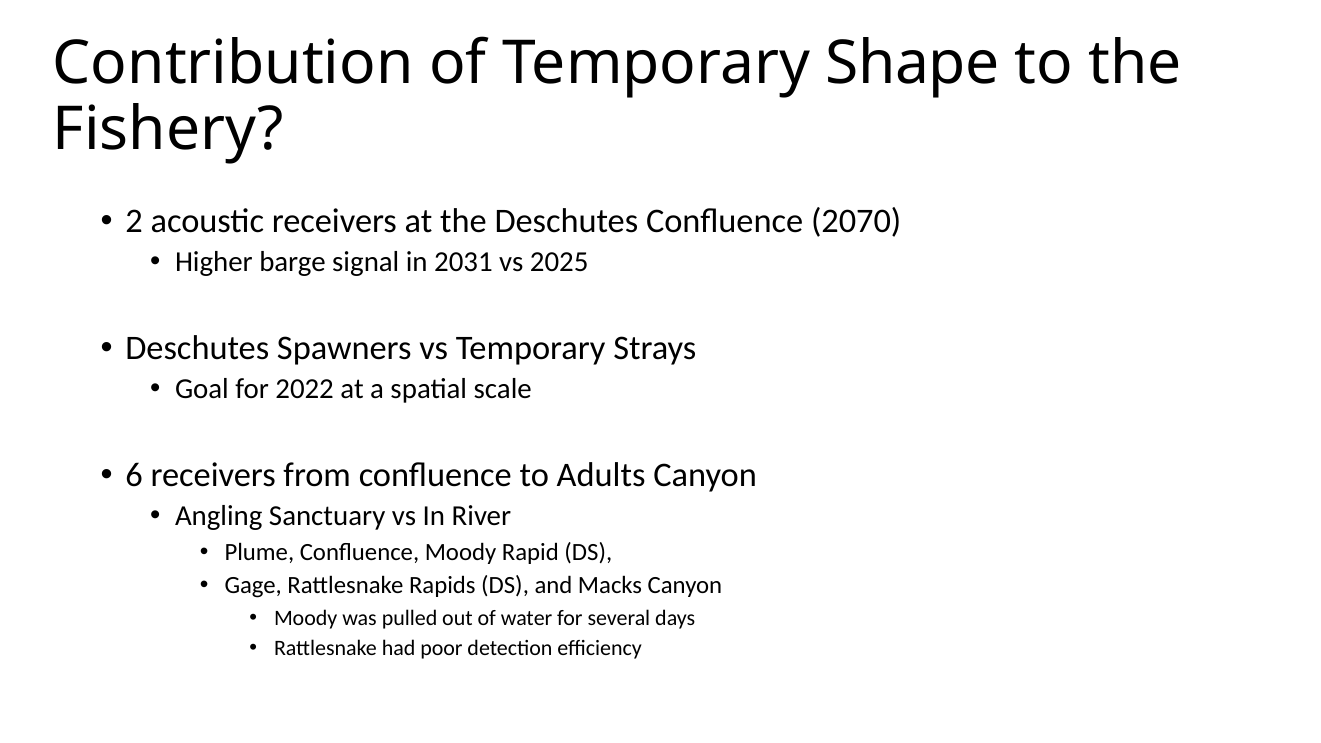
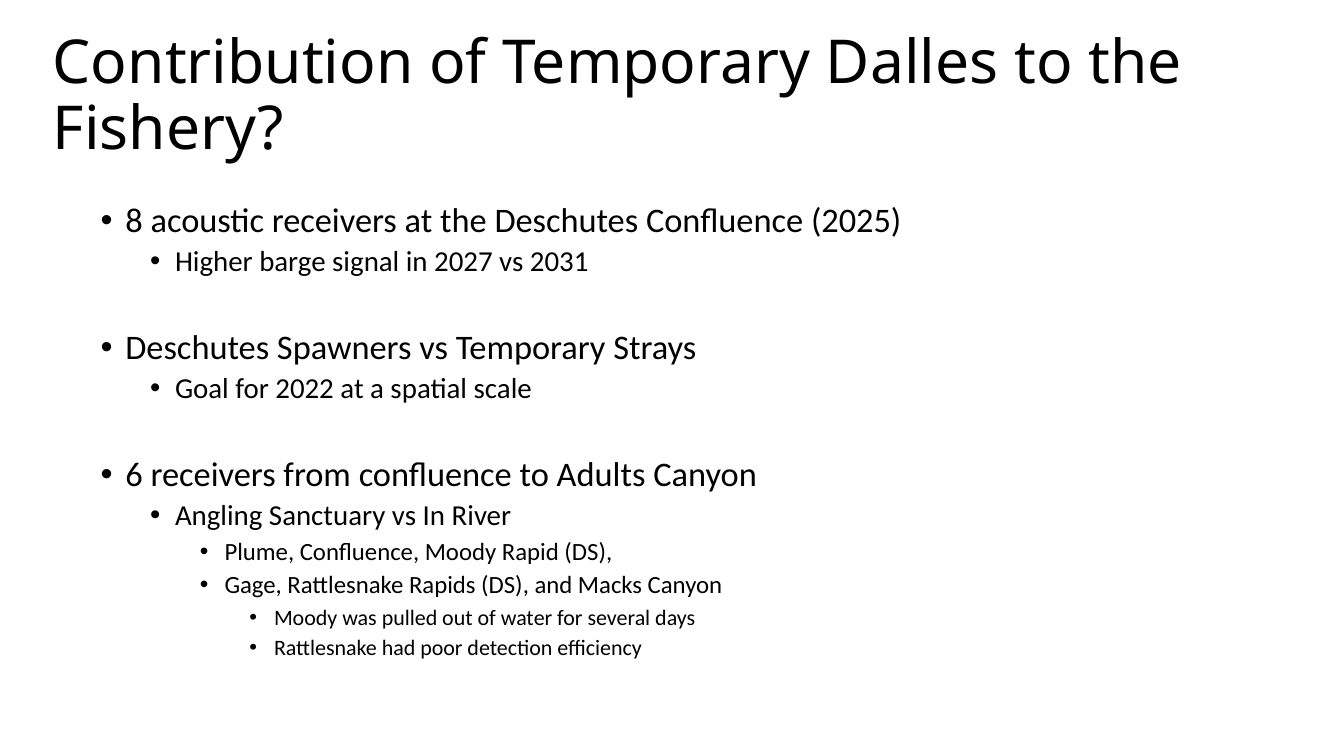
Shape: Shape -> Dalles (912, 64)
2: 2 -> 8 (134, 221)
2070: 2070 -> 2025 (856, 221)
2031: 2031 -> 2027 (463, 262)
2025: 2025 -> 2031 (559, 262)
